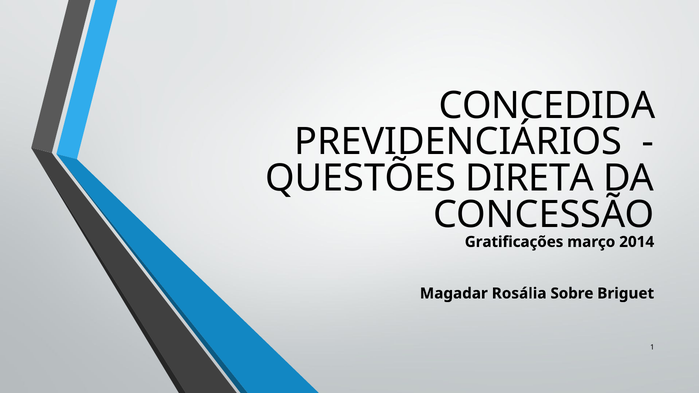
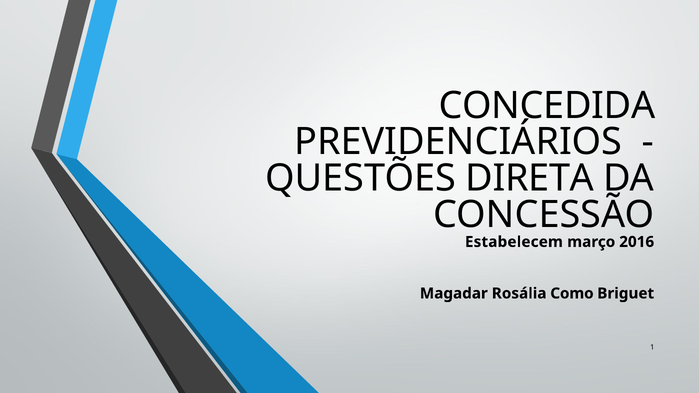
Gratificações: Gratificações -> Estabelecem (514, 242)
2014: 2014 -> 2016 (637, 242)
Sobre: Sobre -> Como (572, 294)
